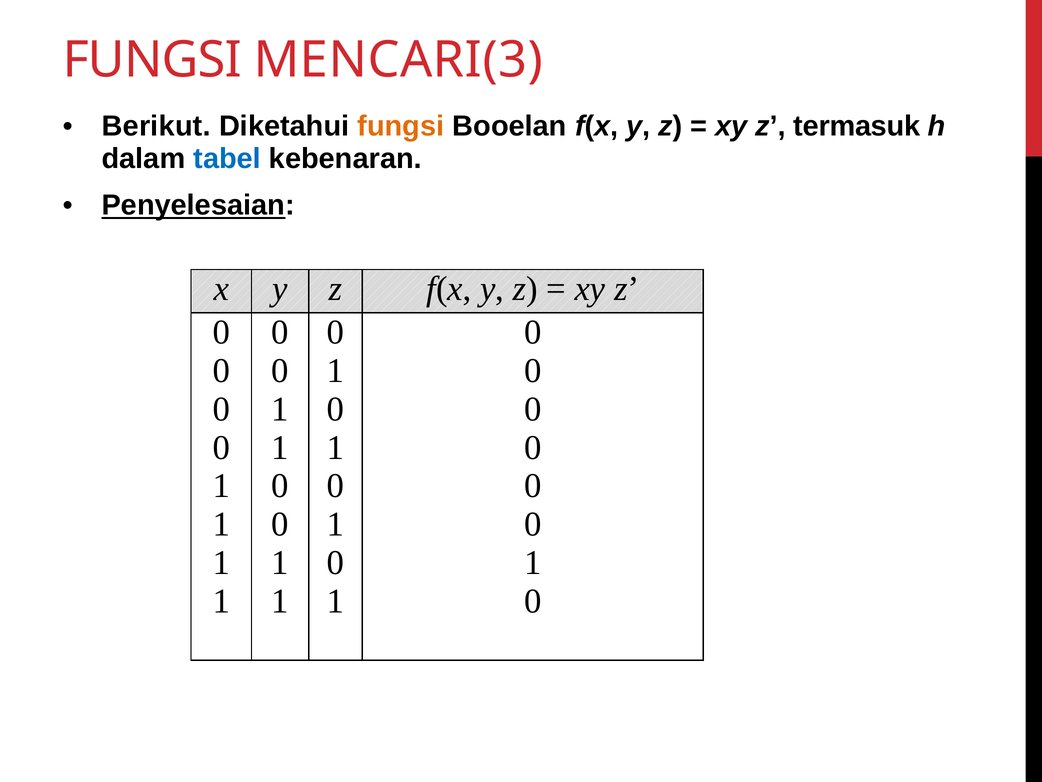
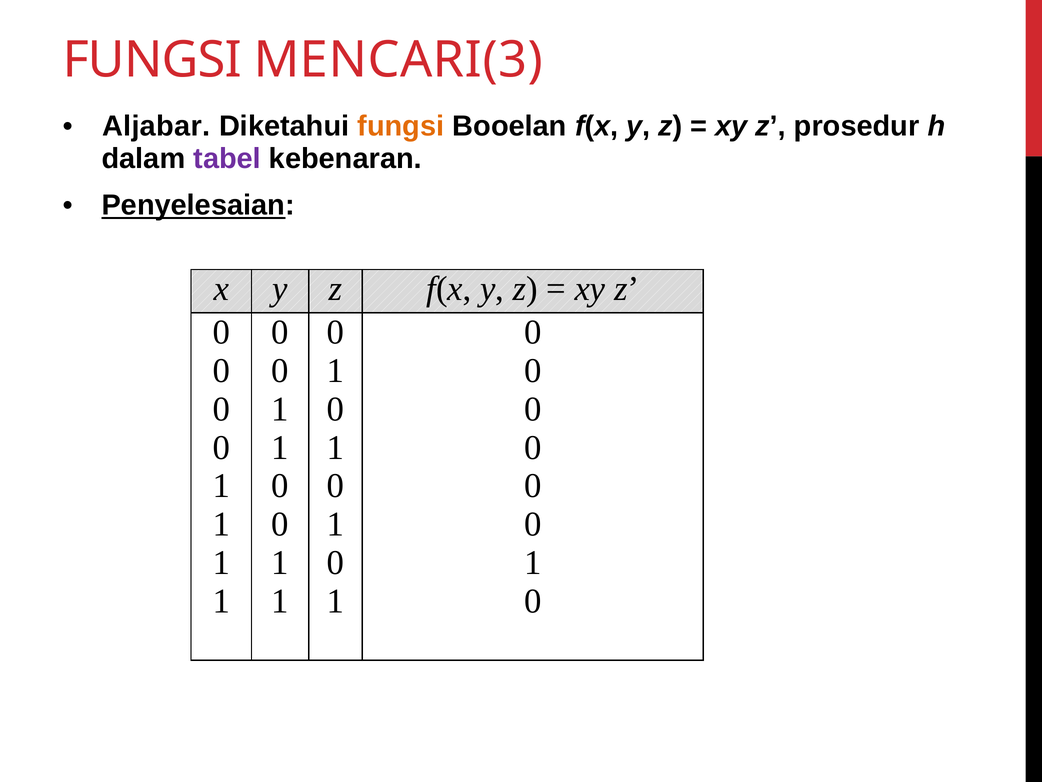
Berikut: Berikut -> Aljabar (156, 126)
termasuk: termasuk -> prosedur (857, 126)
tabel colour: blue -> purple (227, 158)
